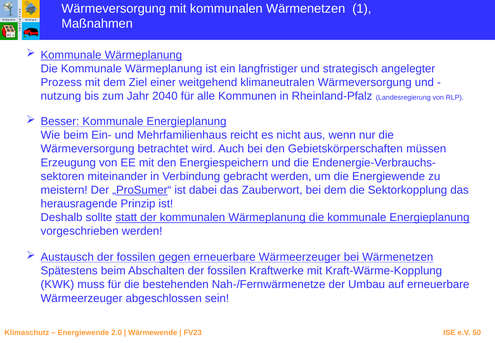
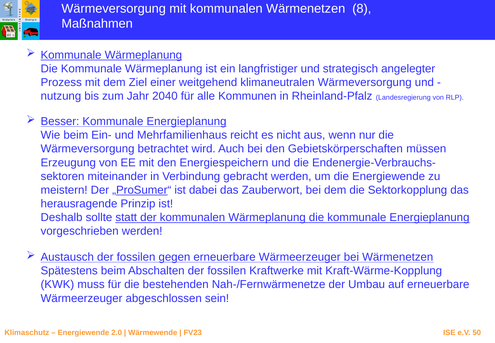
1: 1 -> 8 (362, 8)
